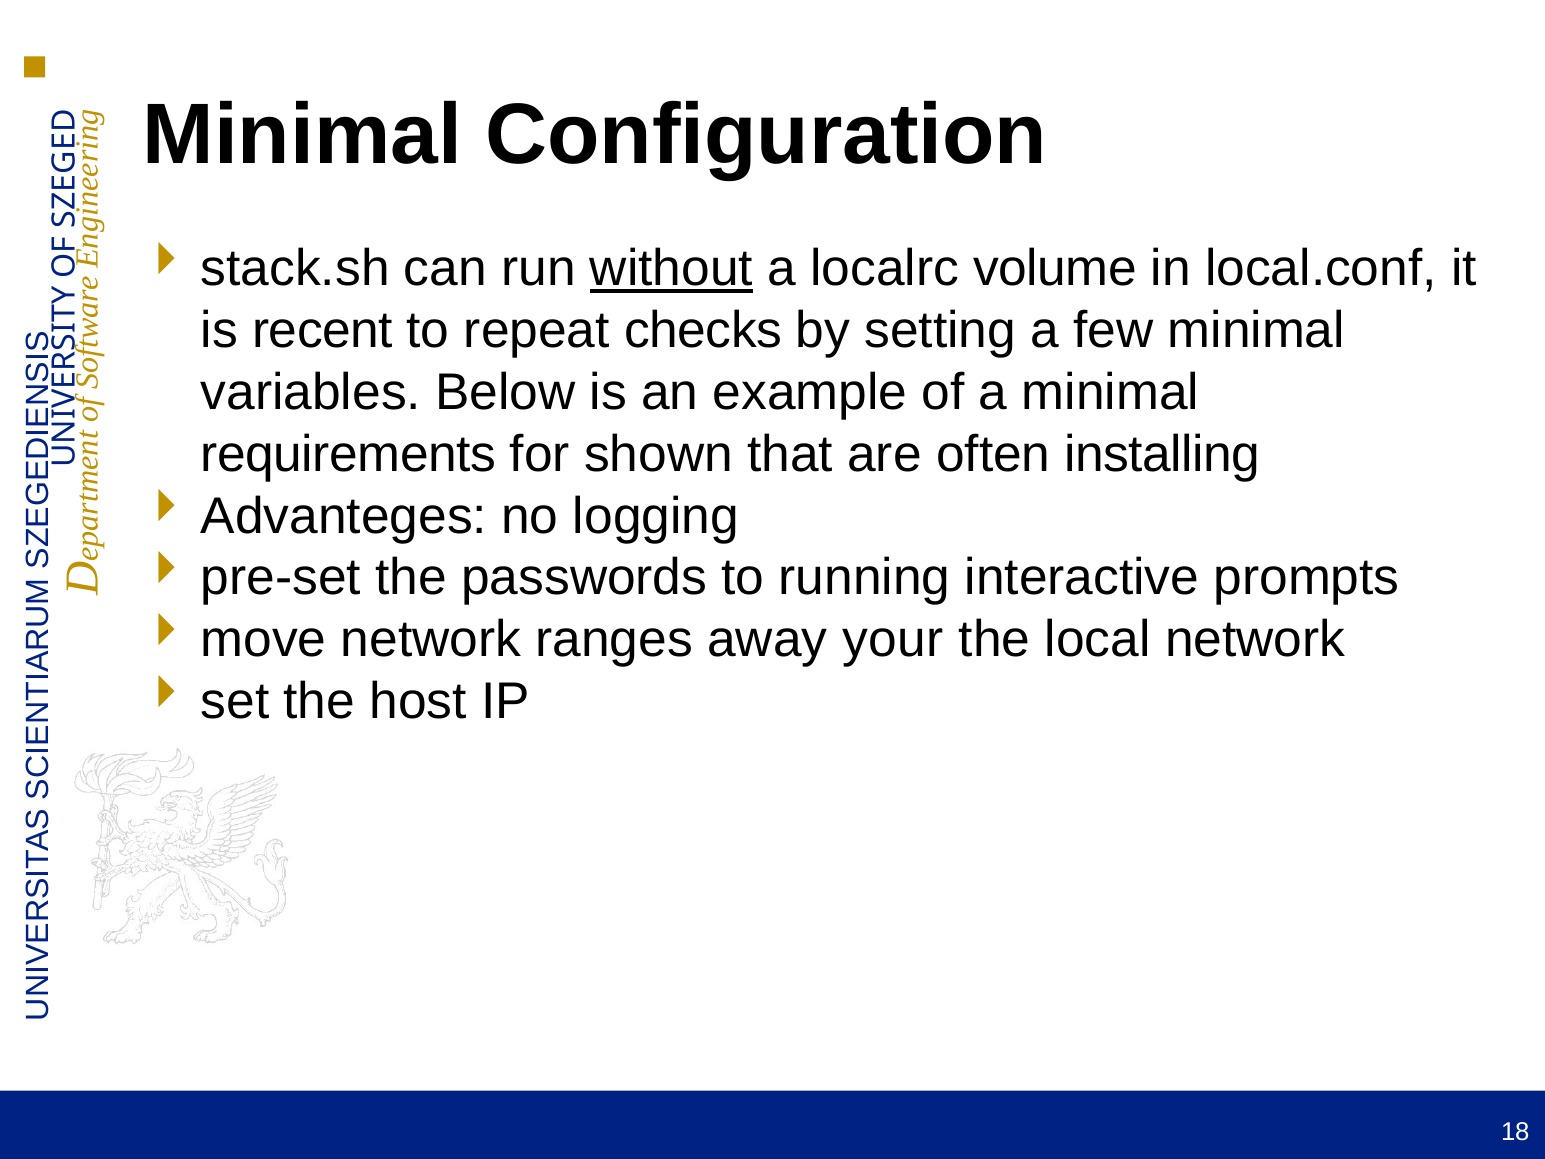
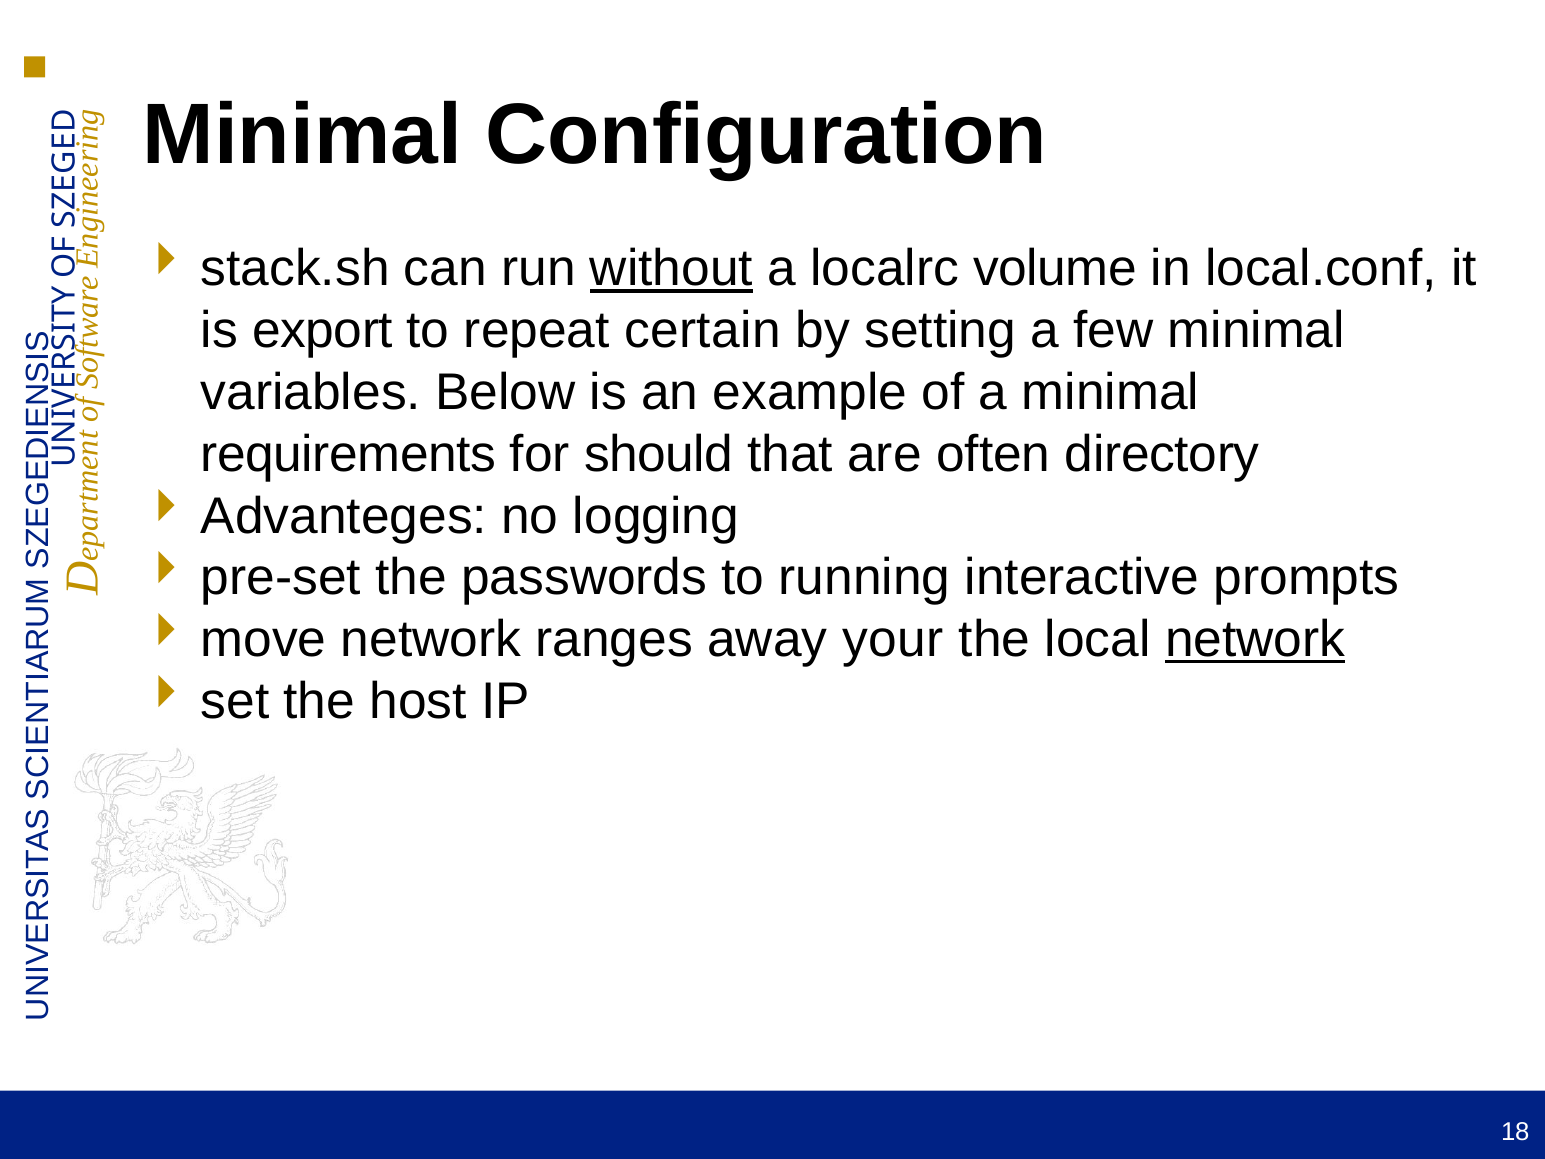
recent: recent -> export (323, 331)
checks: checks -> certain (703, 331)
shown: shown -> should (659, 454)
installing: installing -> directory (1162, 454)
network underline: none -> present (1255, 640)
